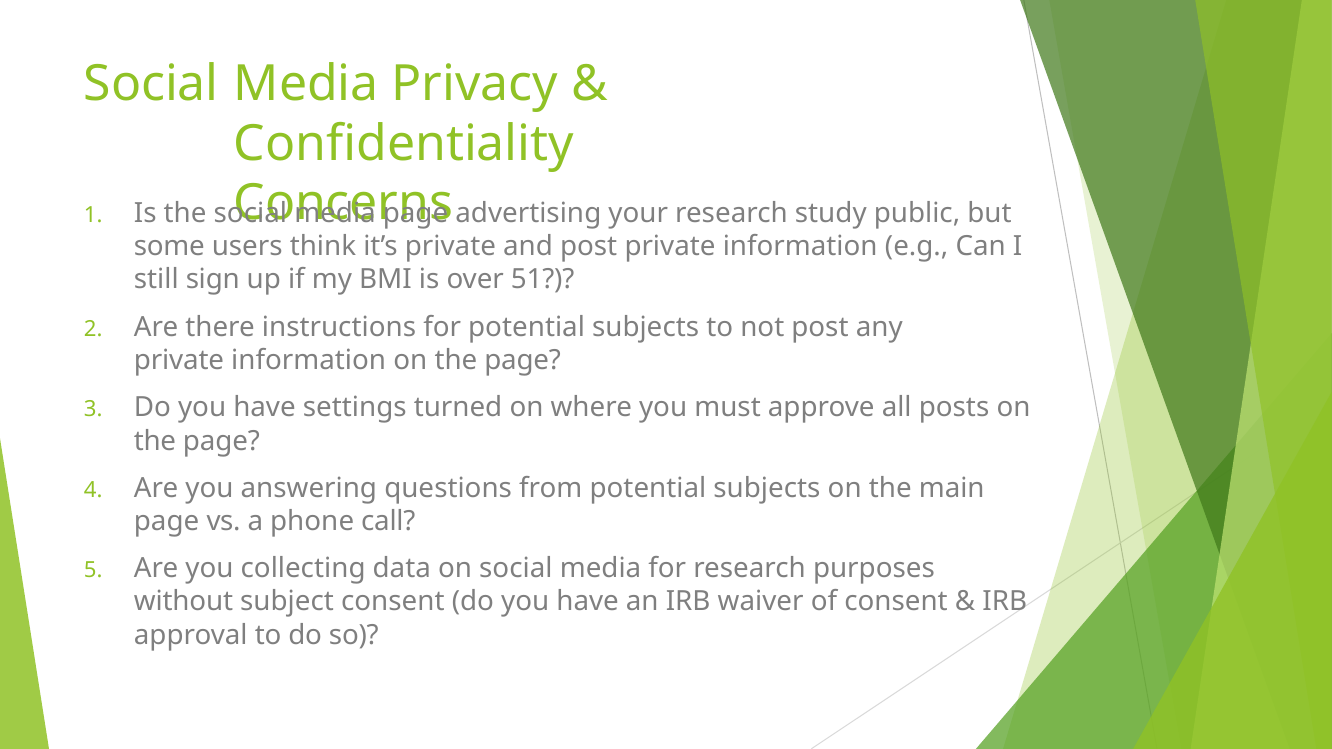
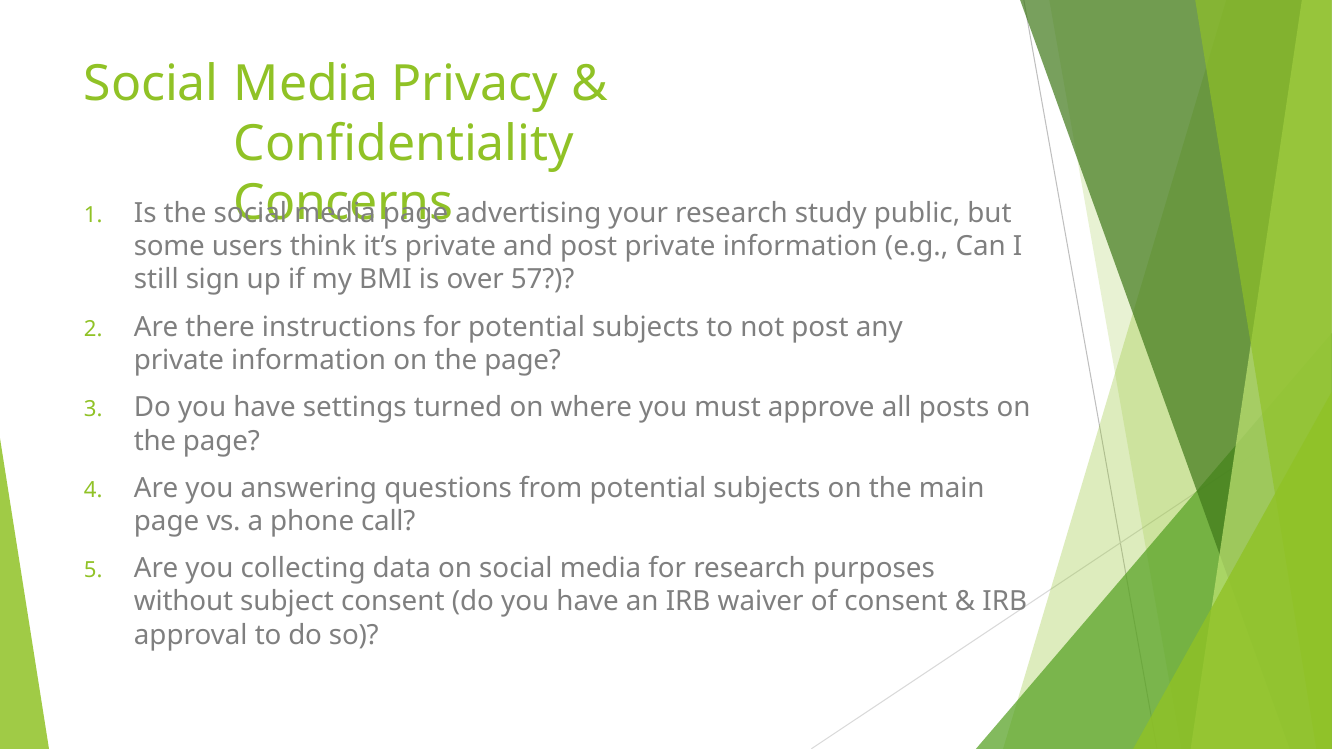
51: 51 -> 57 (543, 280)
